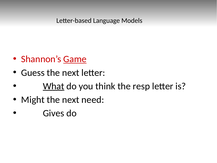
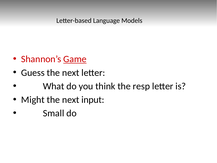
What underline: present -> none (54, 86)
need: need -> input (93, 100)
Gives: Gives -> Small (54, 113)
